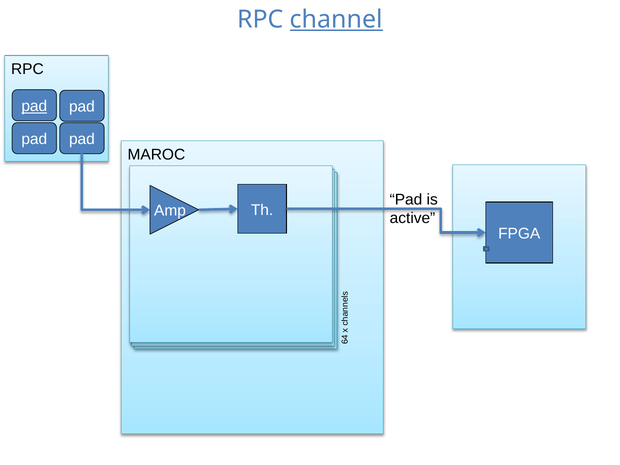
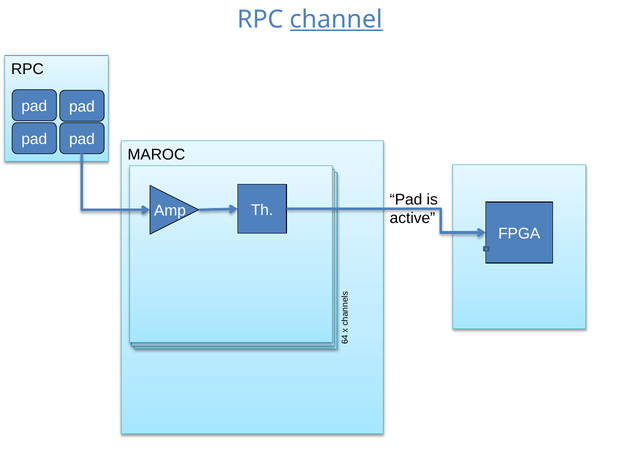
pad underline: present -> none (34, 106)
